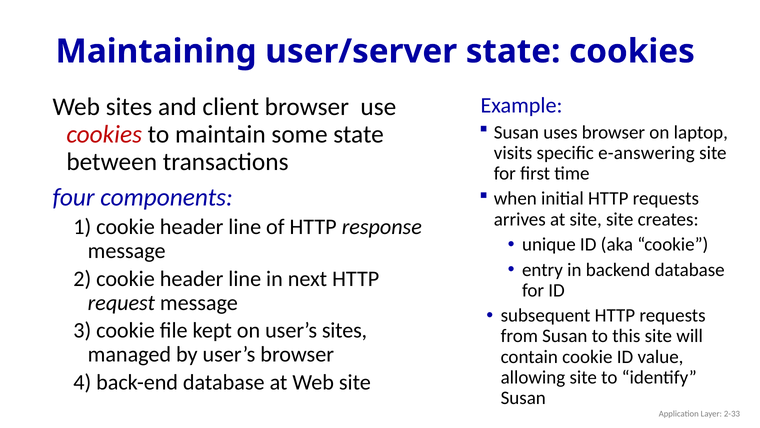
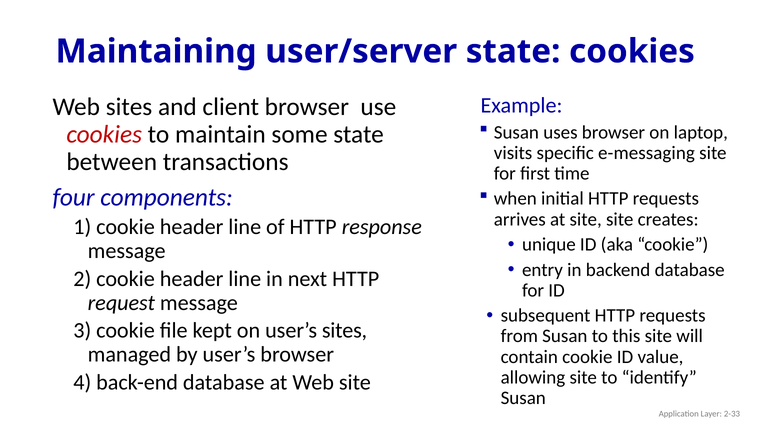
e-answering: e-answering -> e-messaging (646, 153)
